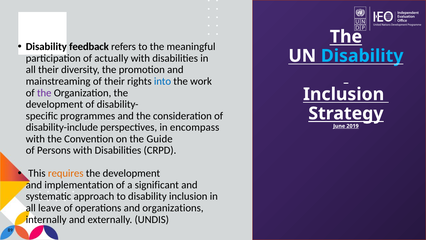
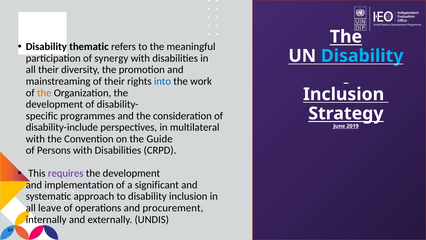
feedback: feedback -> thematic (89, 47)
actually: actually -> synergy (111, 58)
the colour: purple -> orange (44, 93)
encompass: encompass -> multilateral (195, 127)
requires colour: orange -> purple (66, 173)
organizations: organizations -> procurement (173, 208)
